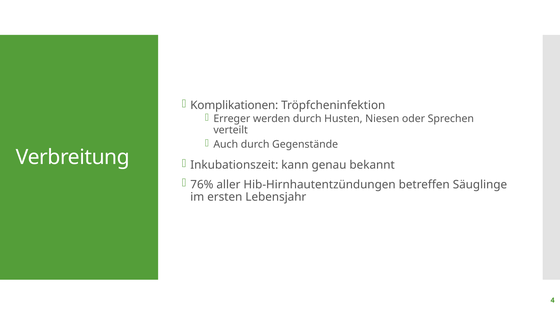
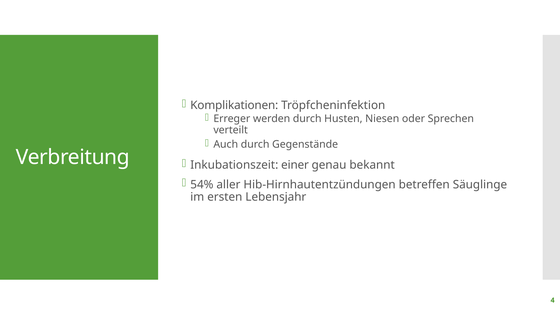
kann: kann -> einer (295, 165)
76%: 76% -> 54% (202, 184)
